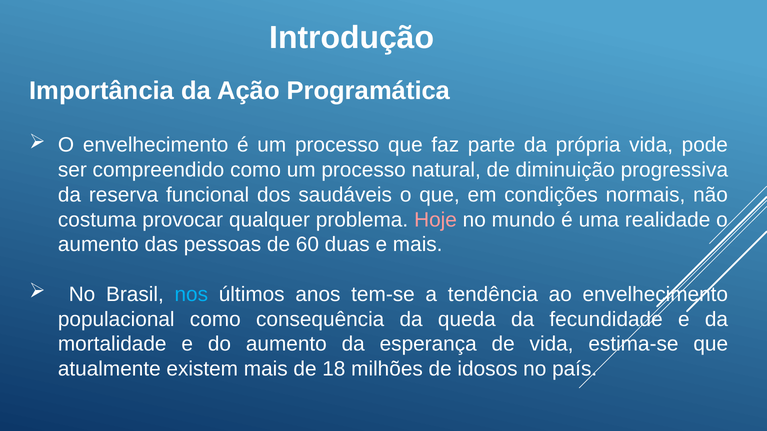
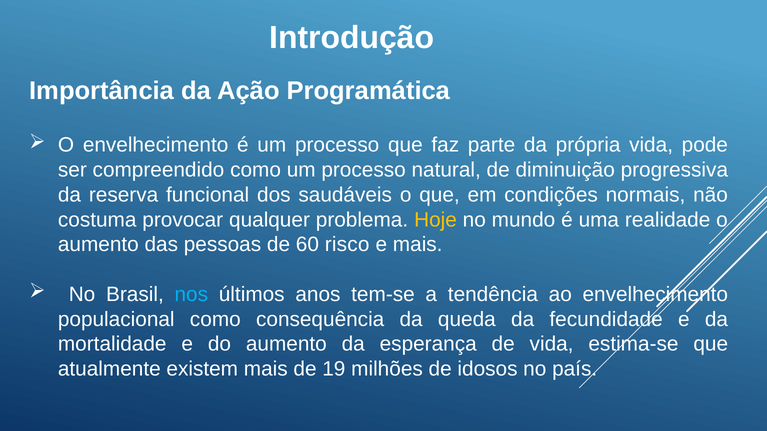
Hoje colour: pink -> yellow (435, 220)
duas: duas -> risco (347, 245)
18: 18 -> 19 (334, 369)
